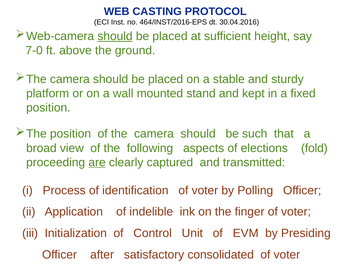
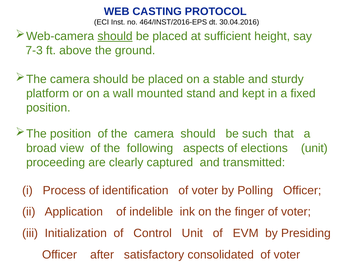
7-0: 7-0 -> 7-3 (34, 51)
elections fold: fold -> unit (314, 148)
are underline: present -> none (97, 163)
